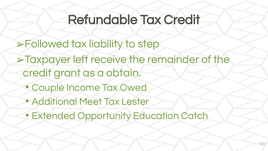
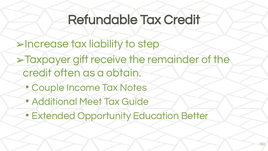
Followed: Followed -> Increase (47, 44)
left: left -> gift (81, 59)
grant: grant -> often (67, 73)
Owed: Owed -> Notes (133, 87)
Lester: Lester -> Guide (135, 101)
Catch: Catch -> Better (195, 115)
